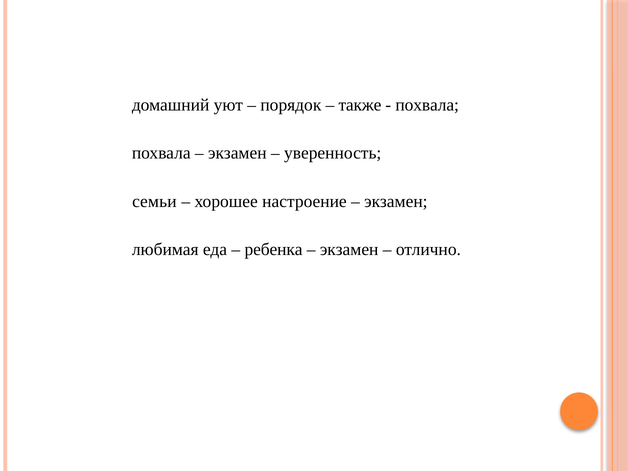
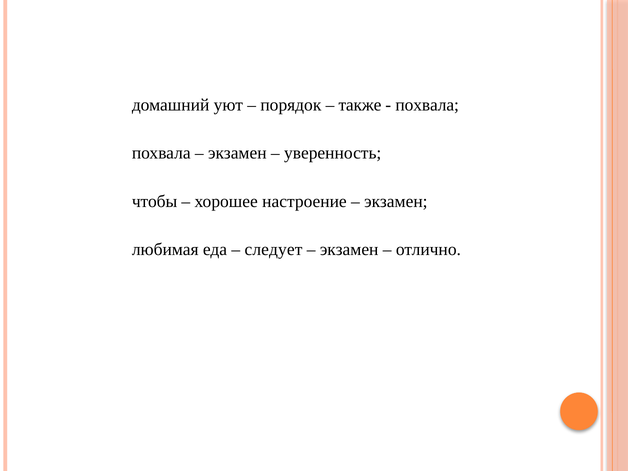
семьи: семьи -> чтобы (155, 201)
ребенка: ребенка -> следует (273, 250)
